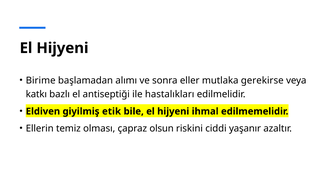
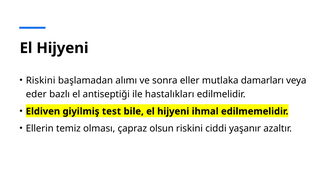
Birime: Birime -> Riskini (41, 81)
gerekirse: gerekirse -> damarları (262, 81)
katkı: katkı -> eder (36, 94)
etik: etik -> test (112, 111)
